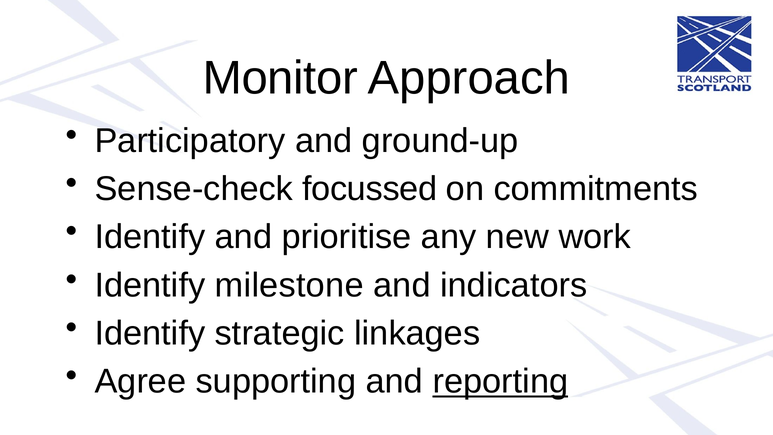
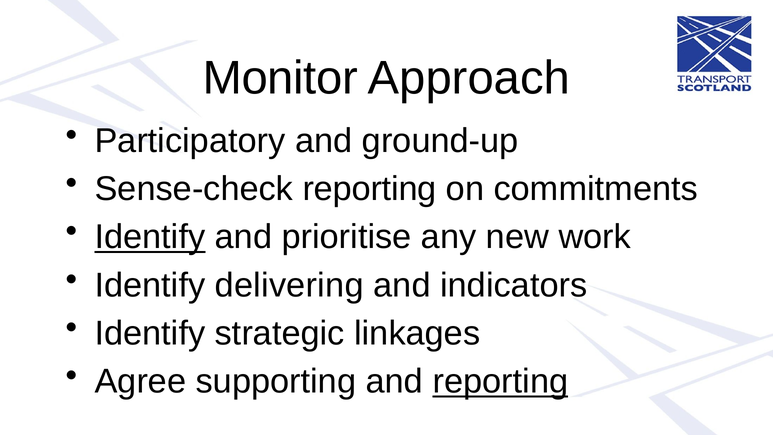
Sense-check focussed: focussed -> reporting (370, 189)
Identify underline: none -> present (150, 237)
milestone: milestone -> delivering (289, 285)
